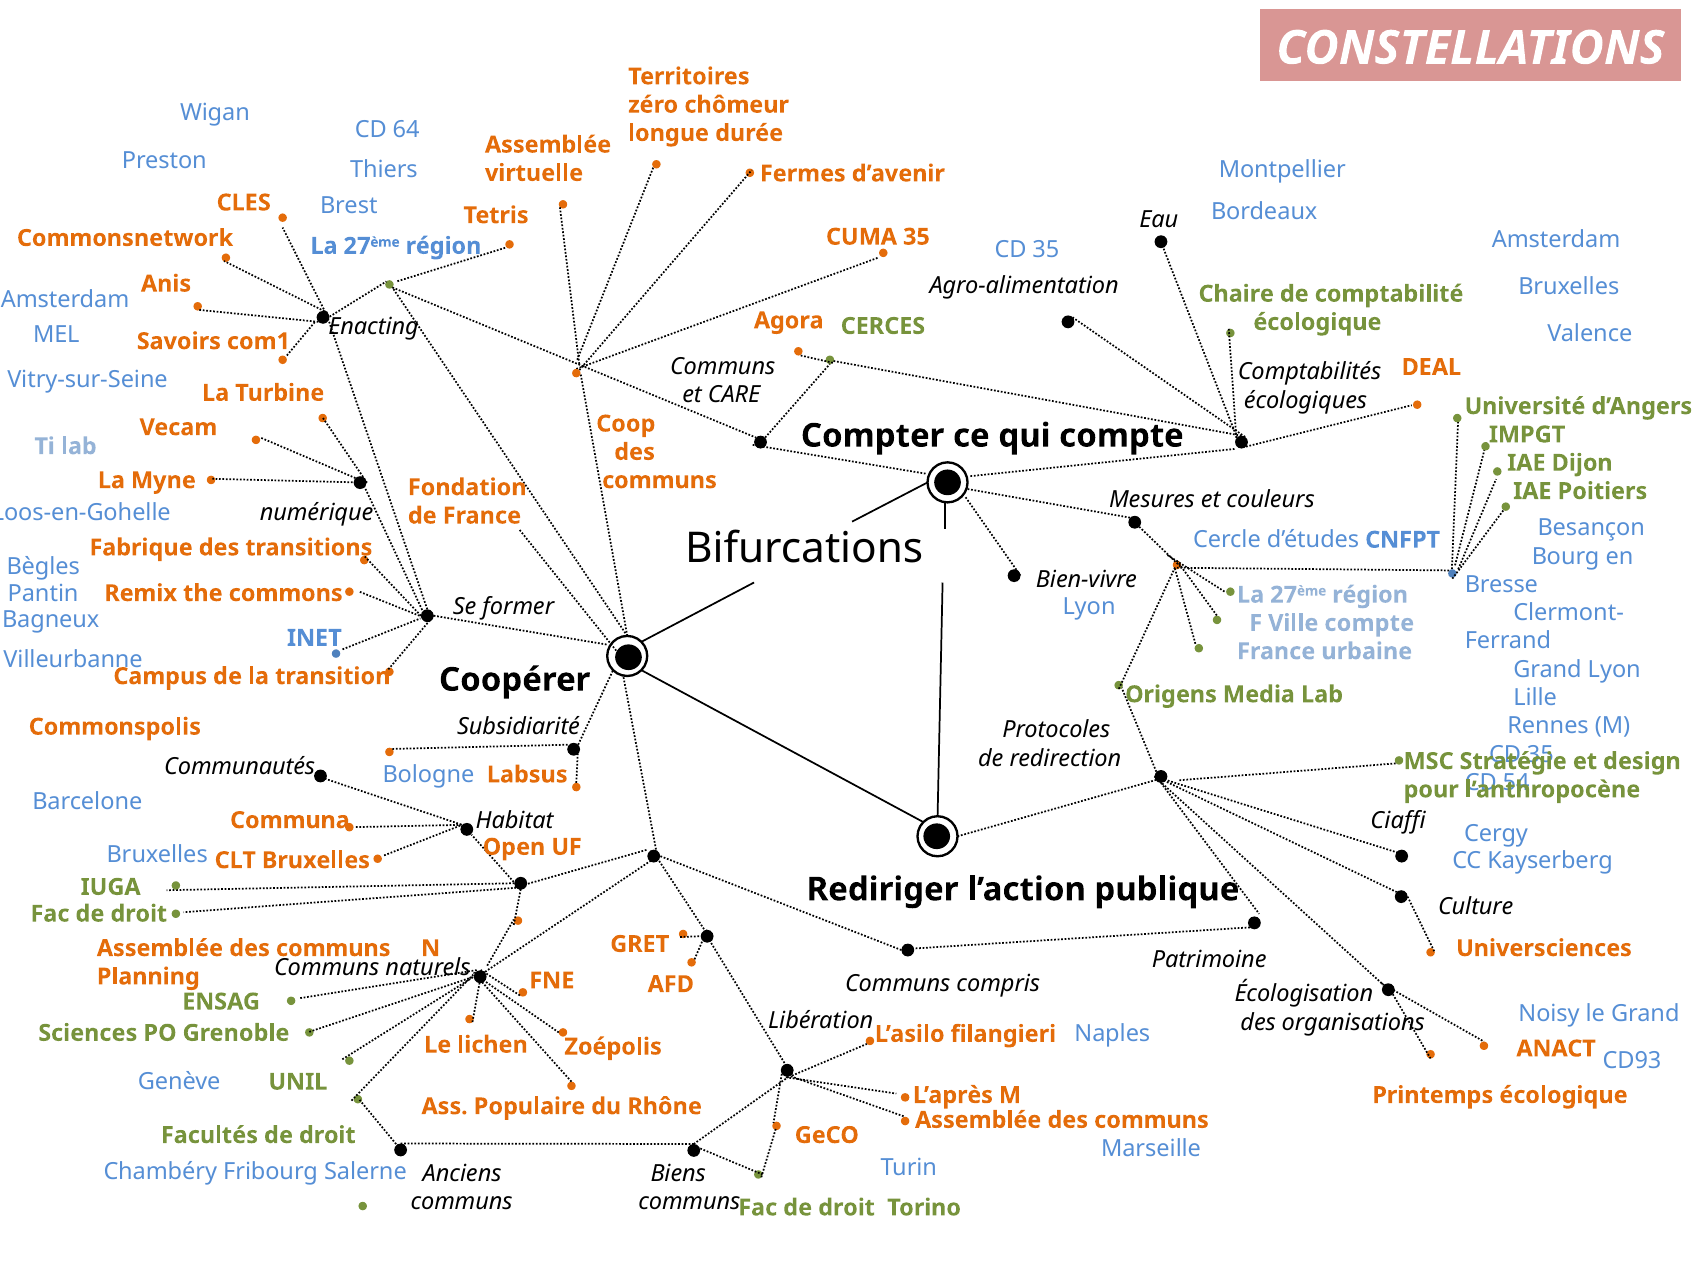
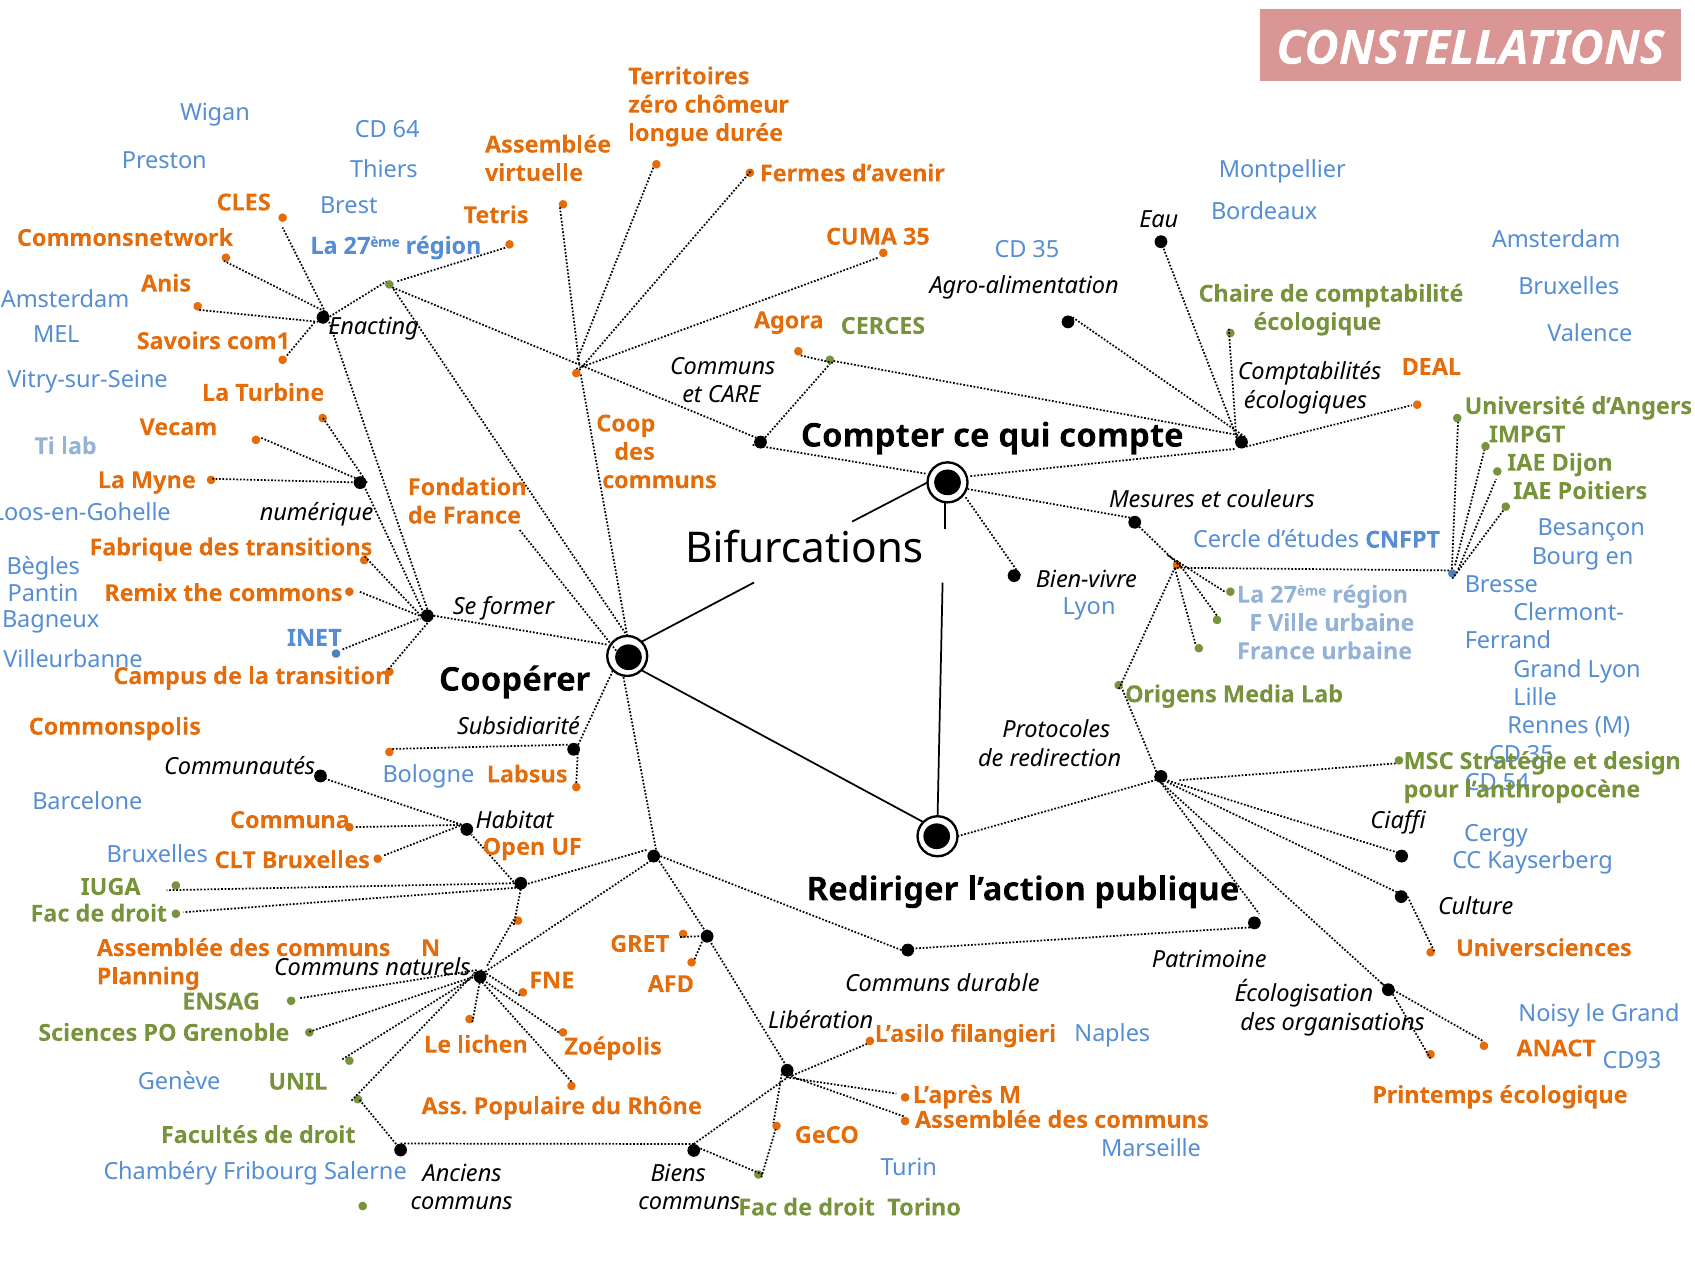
Ville compte: compte -> urbaine (1369, 623)
compris: compris -> durable (998, 983)
